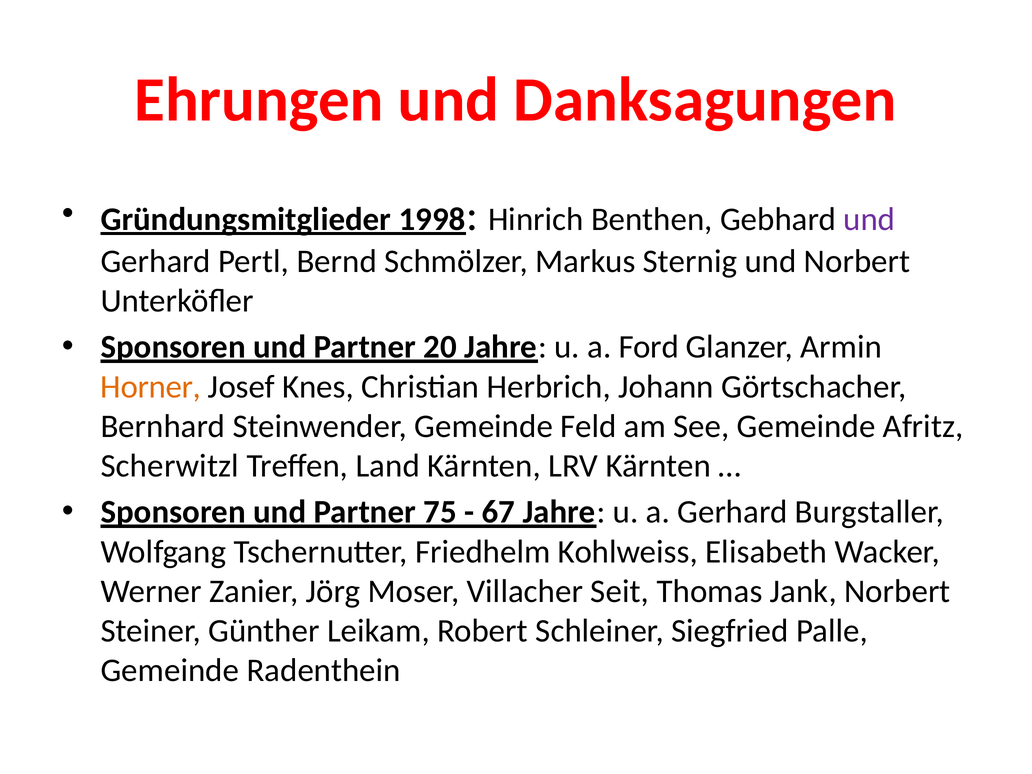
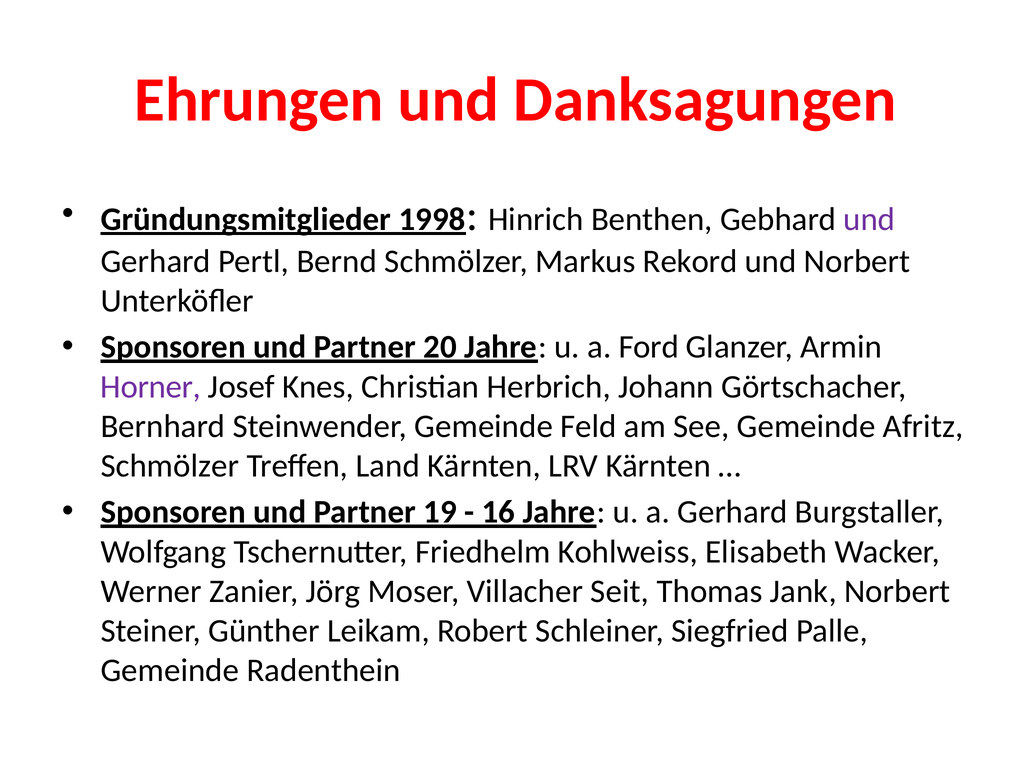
Sternig: Sternig -> Rekord (690, 261)
Horner colour: orange -> purple (151, 387)
Scherwitzl: Scherwitzl -> Schmölzer (170, 466)
75: 75 -> 19 (440, 512)
67: 67 -> 16 (498, 512)
